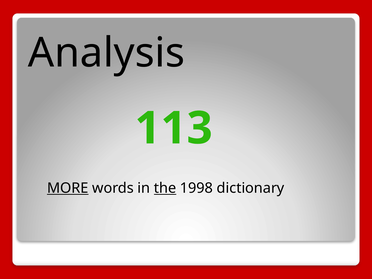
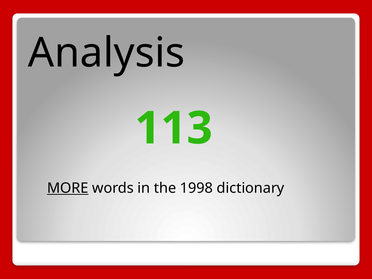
the underline: present -> none (165, 188)
